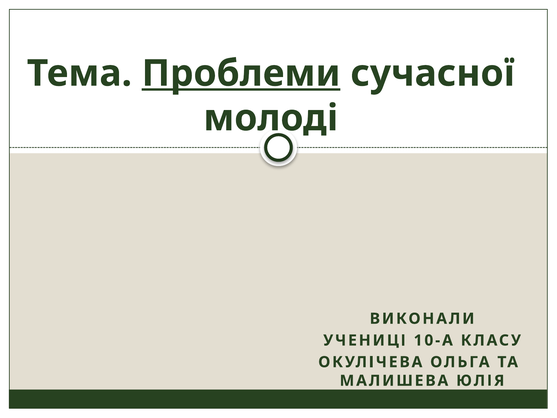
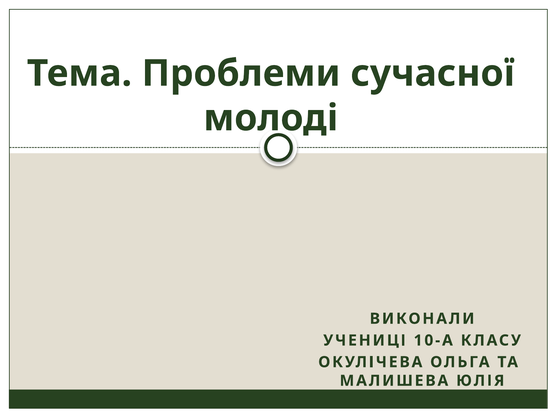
Проблеми underline: present -> none (241, 73)
